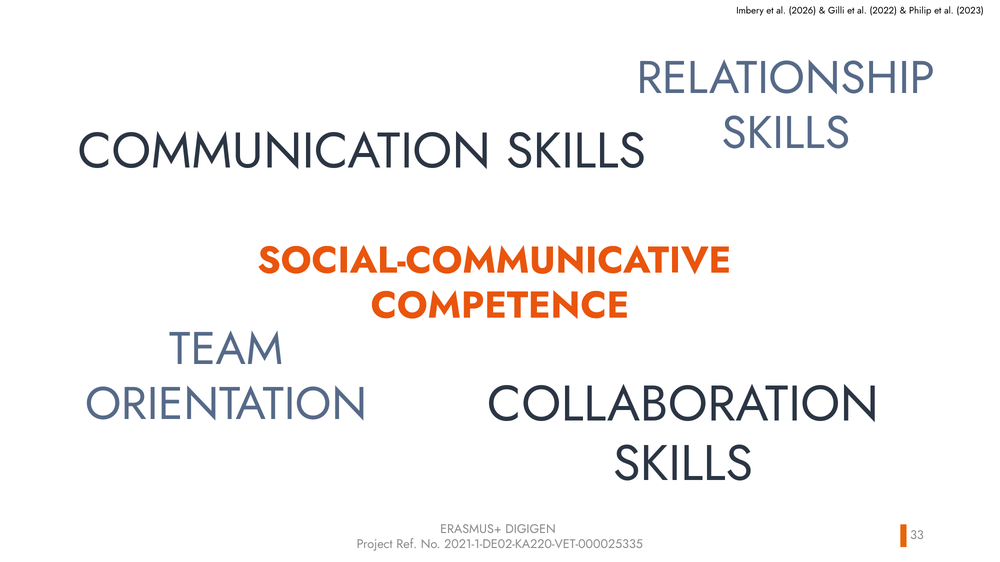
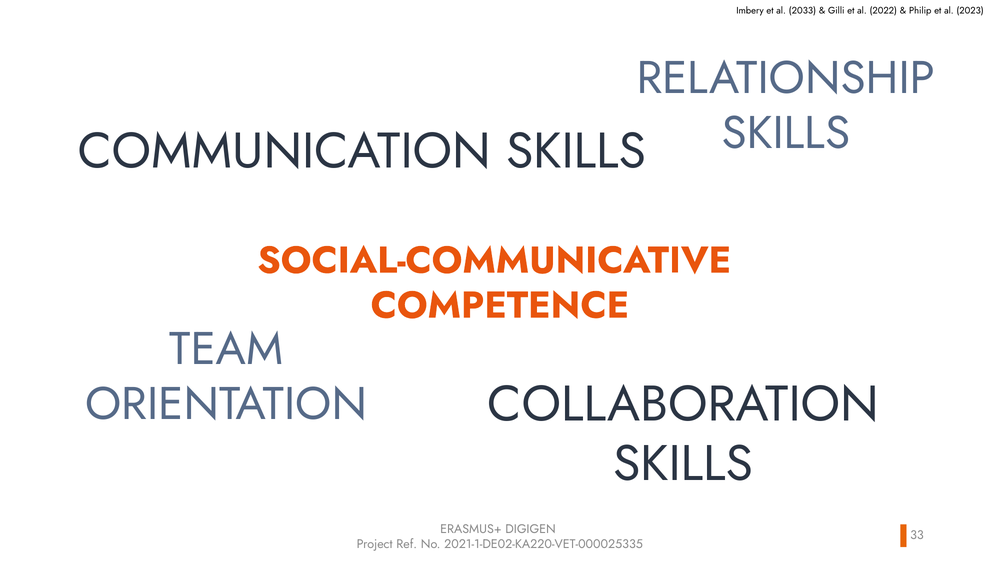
2026: 2026 -> 2033 (802, 10)
